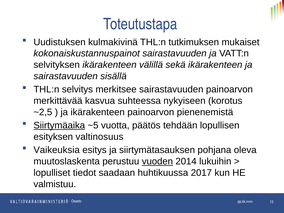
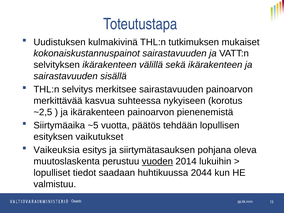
Siirtymäaika underline: present -> none (59, 125)
valtinosuus: valtinosuus -> vaikutukset (100, 137)
2017: 2017 -> 2044 (201, 173)
